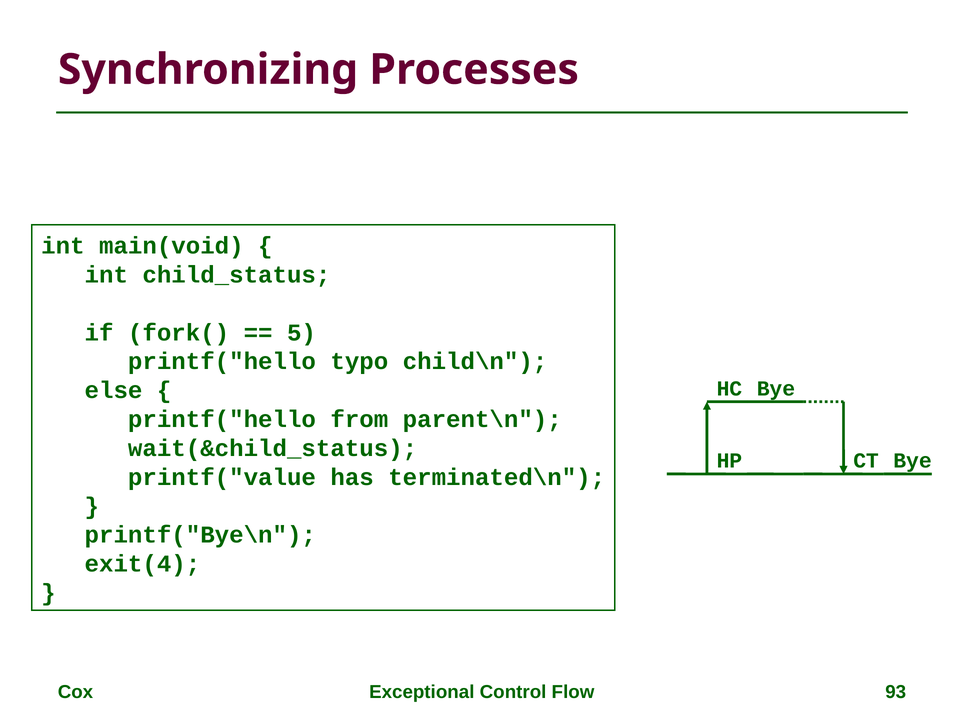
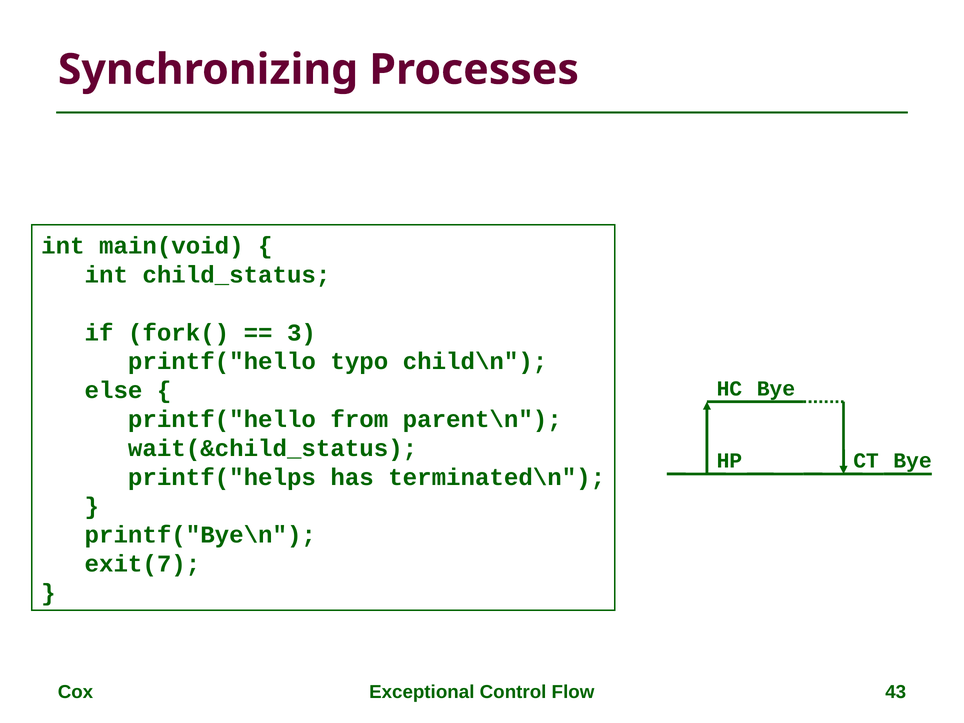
5: 5 -> 3 (301, 333)
printf("value: printf("value -> printf("helps (222, 477)
exit(4: exit(4 -> exit(7 (142, 564)
93: 93 -> 43 (896, 692)
